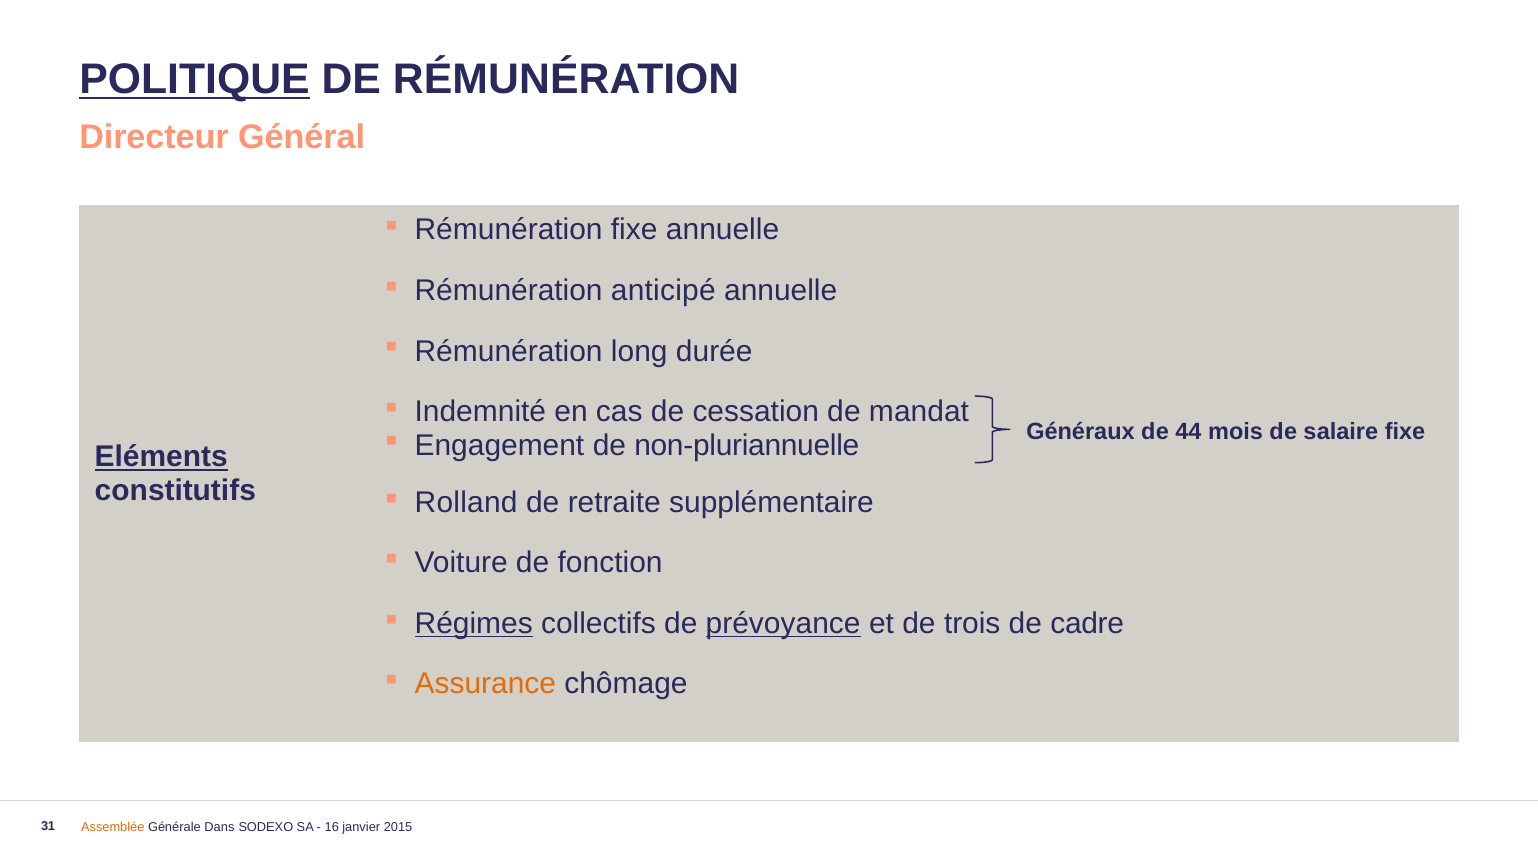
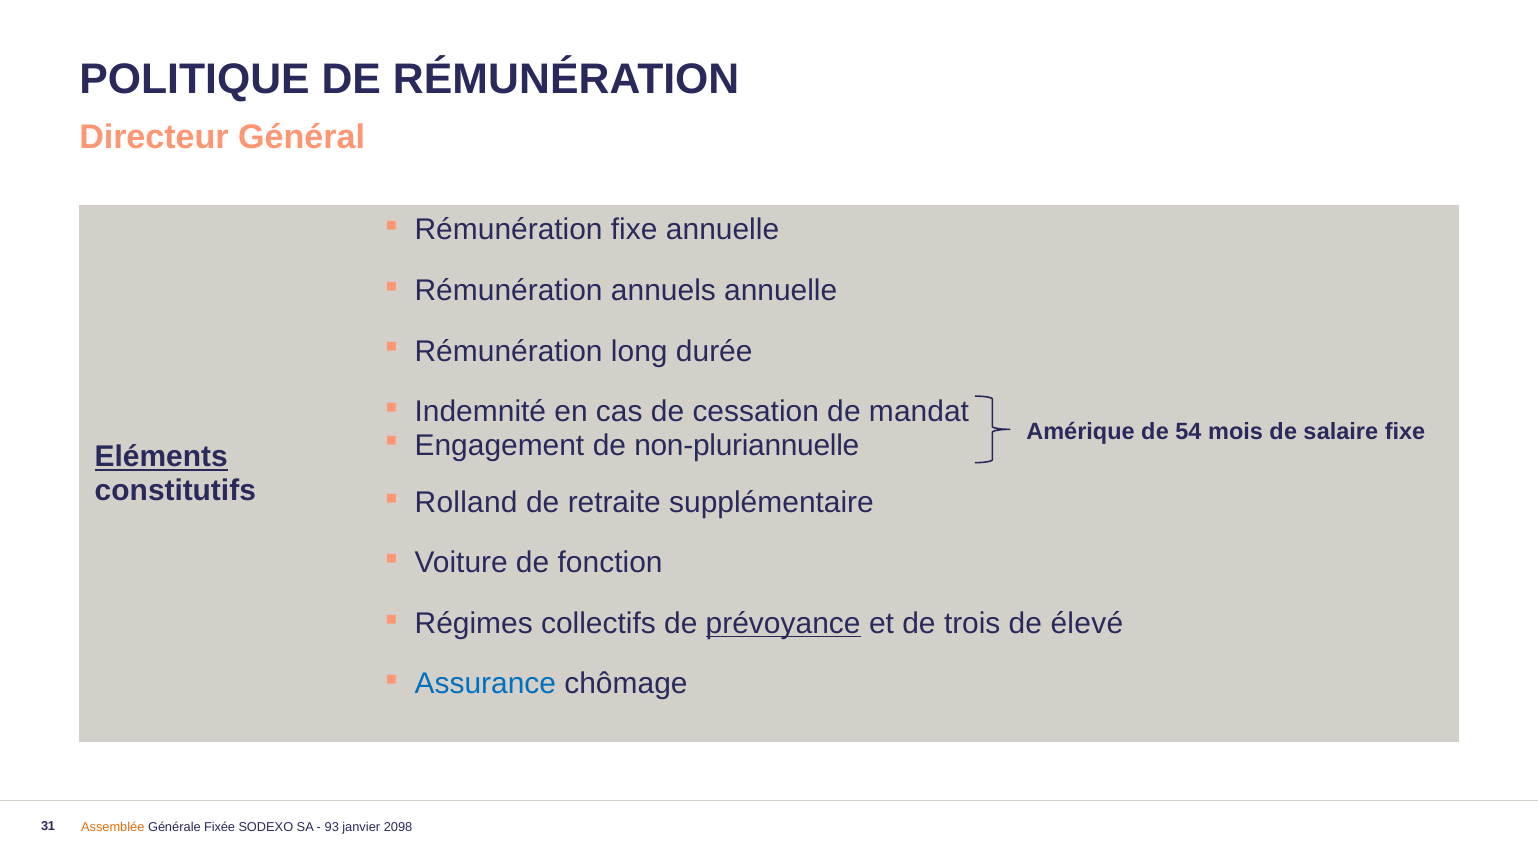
POLITIQUE underline: present -> none (194, 80)
anticipé: anticipé -> annuels (663, 291)
Généraux: Généraux -> Amérique (1080, 432)
44: 44 -> 54 (1188, 432)
Régimes underline: present -> none (474, 624)
cadre: cadre -> élevé (1087, 624)
Assurance colour: orange -> blue (485, 684)
Dans: Dans -> Fixée (220, 828)
16: 16 -> 93 (332, 828)
2015: 2015 -> 2098 (398, 828)
